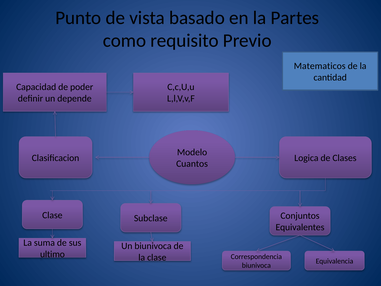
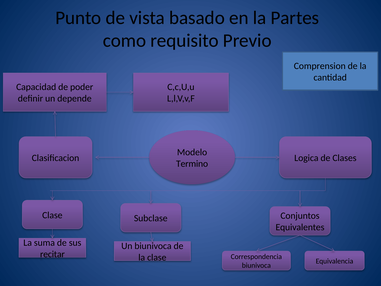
Matematicos: Matematicos -> Comprension (320, 66)
Cuantos: Cuantos -> Termino (192, 164)
ultimo: ultimo -> recitar (52, 254)
